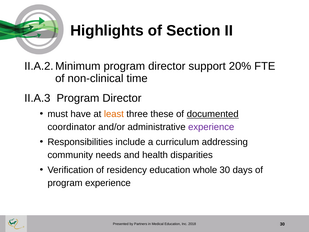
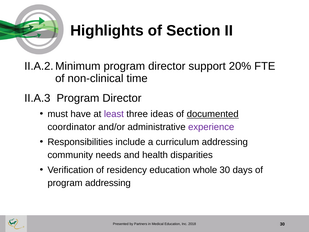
least colour: orange -> purple (114, 114)
these: these -> ideas (162, 114)
program experience: experience -> addressing (108, 183)
